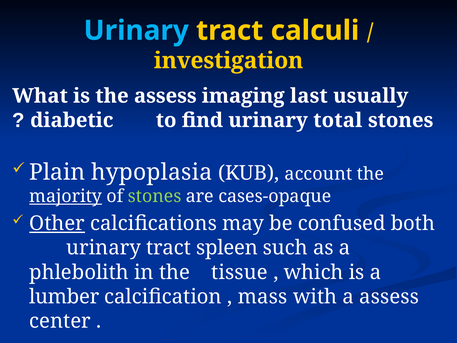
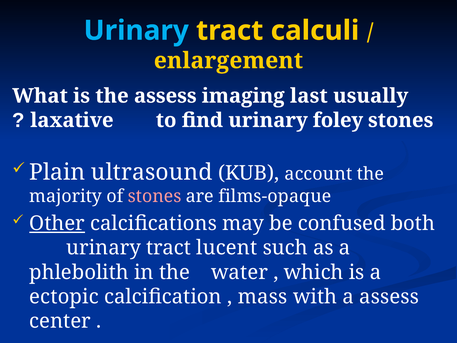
investigation: investigation -> enlargement (228, 61)
diabetic: diabetic -> laxative (72, 120)
total: total -> foley (338, 120)
hypoplasia: hypoplasia -> ultrasound (152, 172)
majority underline: present -> none (66, 196)
stones colour: light green -> pink (155, 196)
cases-opaque: cases-opaque -> films-opaque (275, 196)
spleen: spleen -> lucent (227, 248)
tissue: tissue -> water (239, 272)
lumber: lumber -> ectopic (64, 296)
